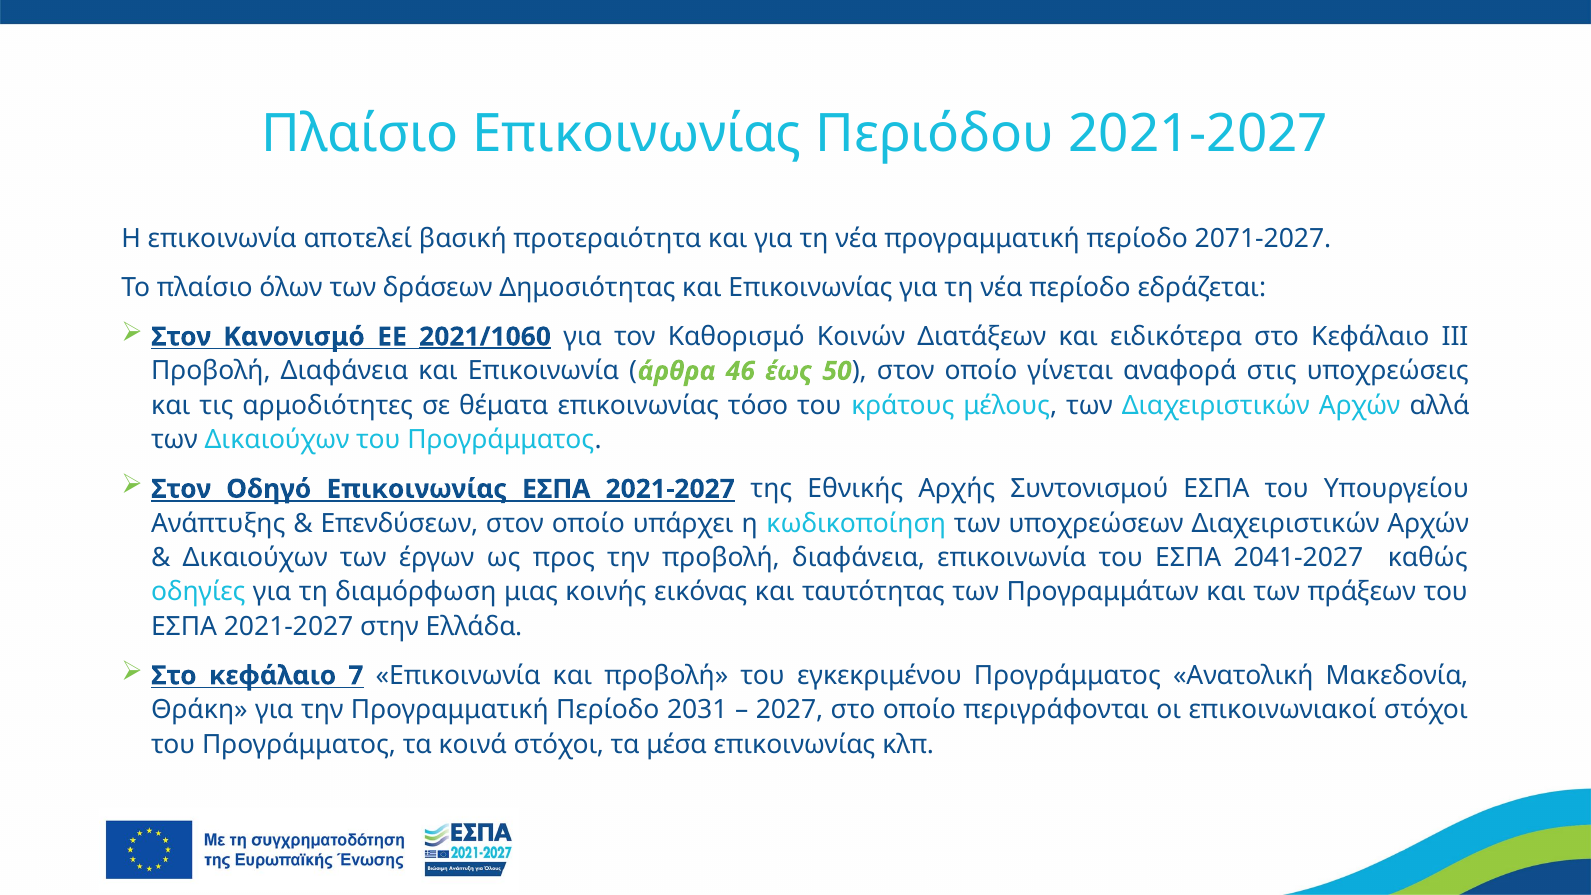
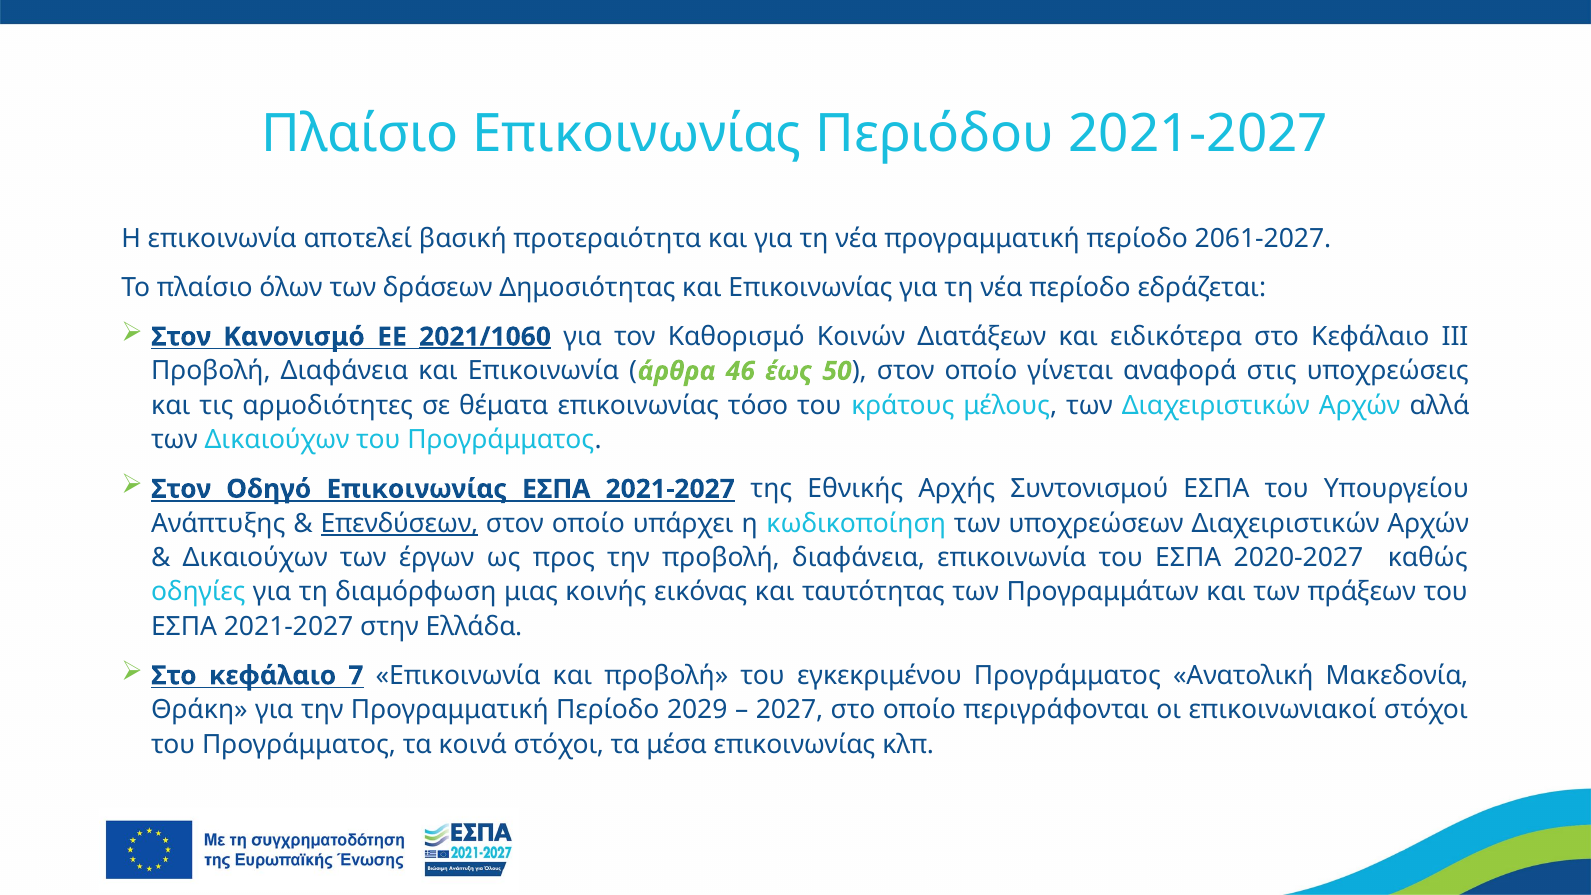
2071-2027: 2071-2027 -> 2061-2027 (1263, 238)
Επενδύσεων underline: none -> present (400, 523)
2041-2027: 2041-2027 -> 2020-2027 (1298, 558)
2031: 2031 -> 2029 (697, 710)
